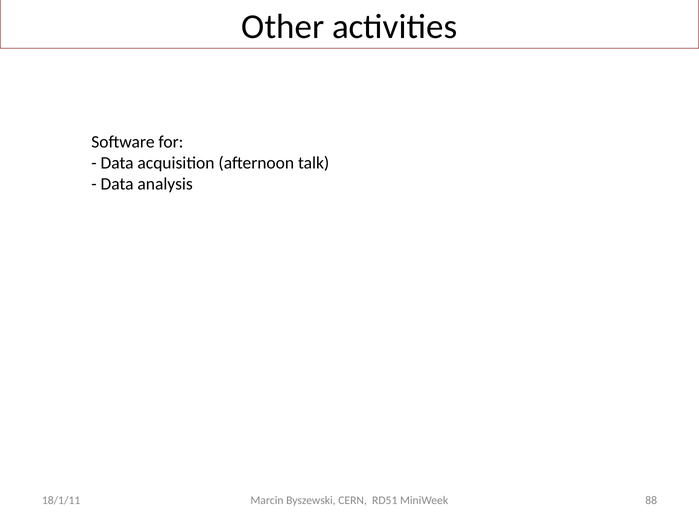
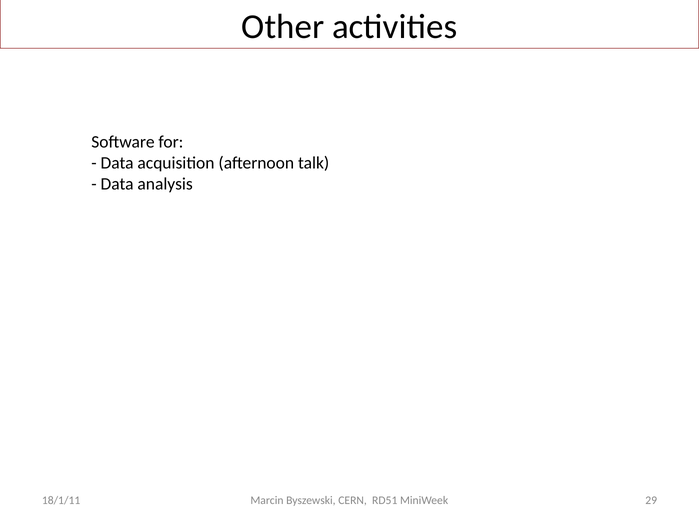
88: 88 -> 29 (651, 501)
